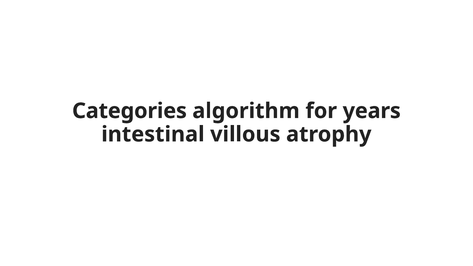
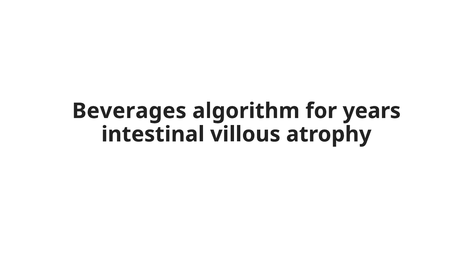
Categories: Categories -> Beverages (129, 111)
